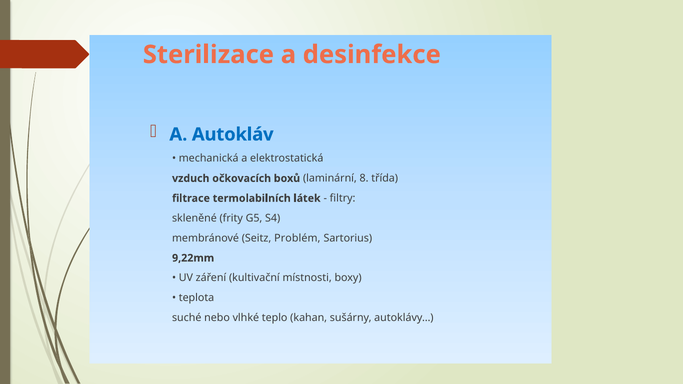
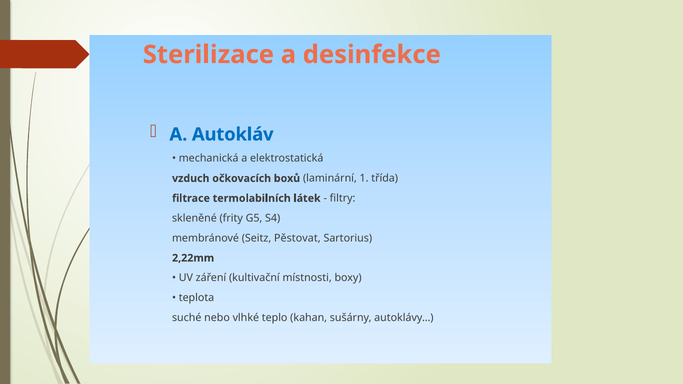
8: 8 -> 1 (364, 178)
Problém: Problém -> Pěstovat (297, 238)
9,22mm: 9,22mm -> 2,22mm (193, 258)
